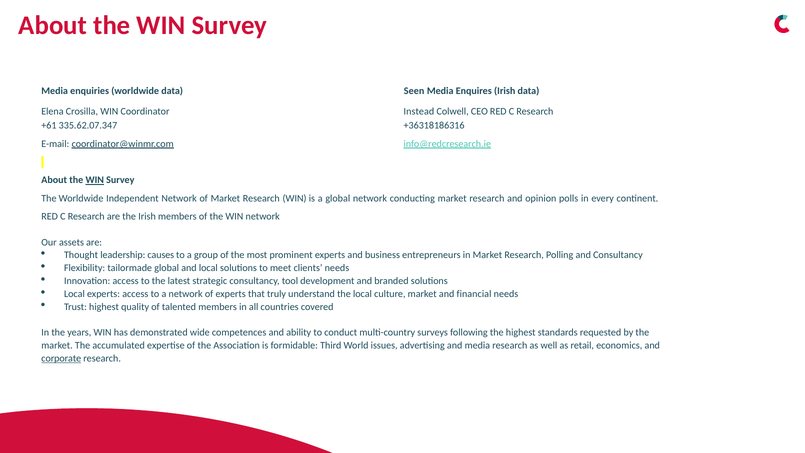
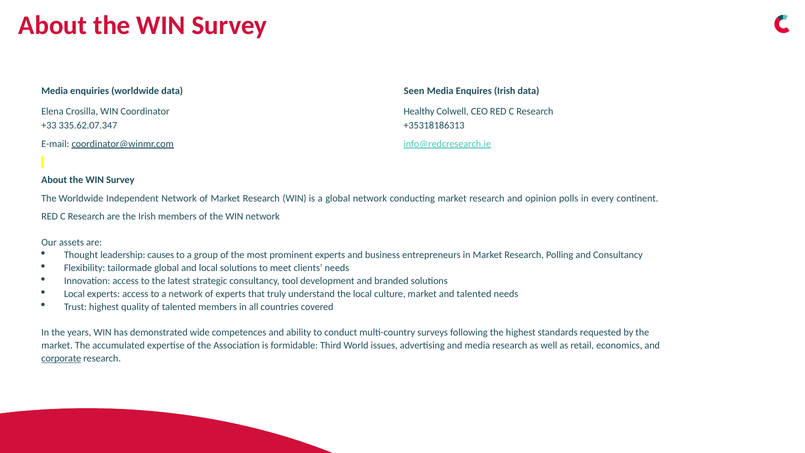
Instead: Instead -> Healthy (419, 112)
+61: +61 -> +33 (49, 125)
+36318186316: +36318186316 -> +35318186313 (434, 125)
WIN underline: present -> none (95, 180)
and financial: financial -> talented (474, 294)
